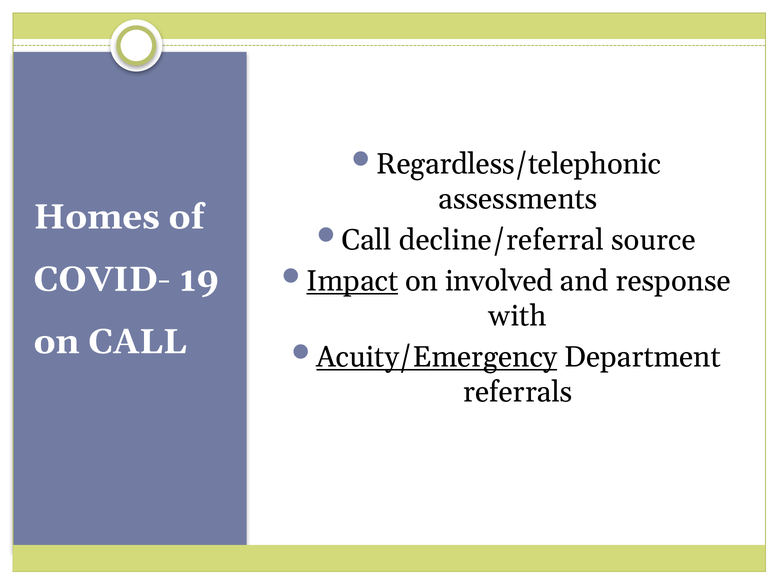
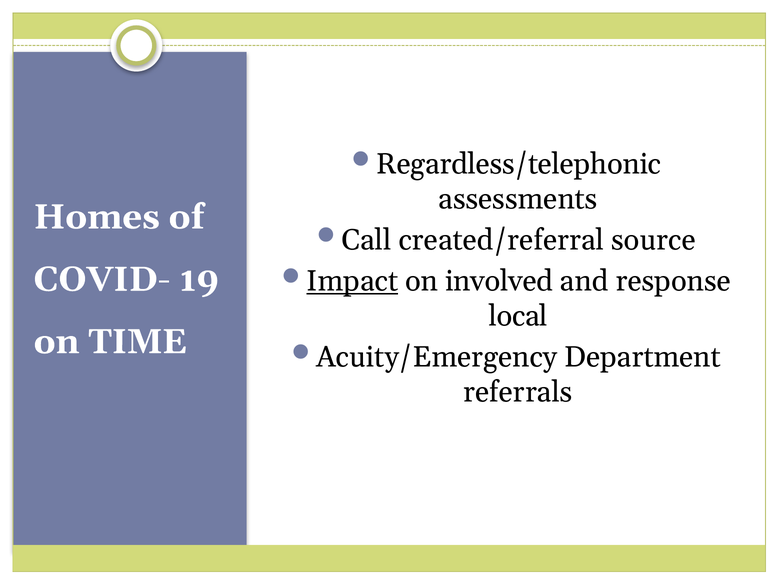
decline/referral: decline/referral -> created/referral (501, 240)
with: with -> local (518, 316)
on CALL: CALL -> TIME (138, 341)
Acuity/Emergency underline: present -> none (437, 357)
